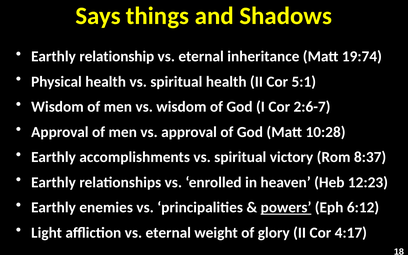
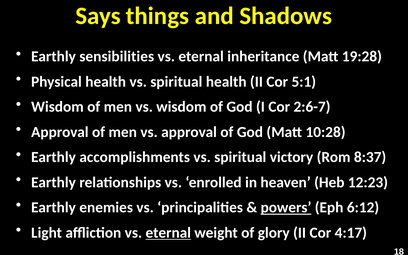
relationship: relationship -> sensibilities (117, 57)
19:74: 19:74 -> 19:28 (362, 57)
eternal underline: none -> present (168, 233)
